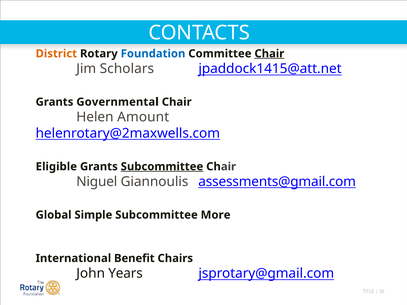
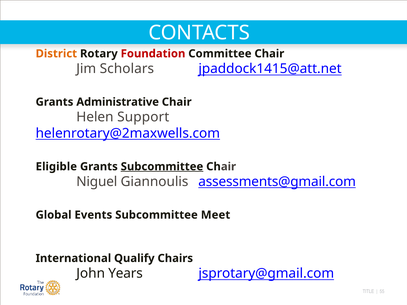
Foundation colour: blue -> red (153, 54)
Chair underline: present -> none (269, 54)
Governmental: Governmental -> Administrative (118, 102)
Amount: Amount -> Support (143, 117)
Simple: Simple -> Events (93, 215)
More: More -> Meet (216, 215)
Benefit: Benefit -> Qualify (134, 258)
